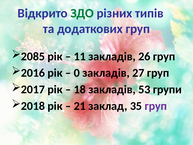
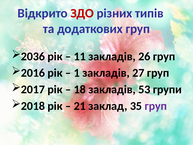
ЗДО colour: green -> red (82, 13)
2085: 2085 -> 2036 (33, 56)
0: 0 -> 1 (77, 73)
